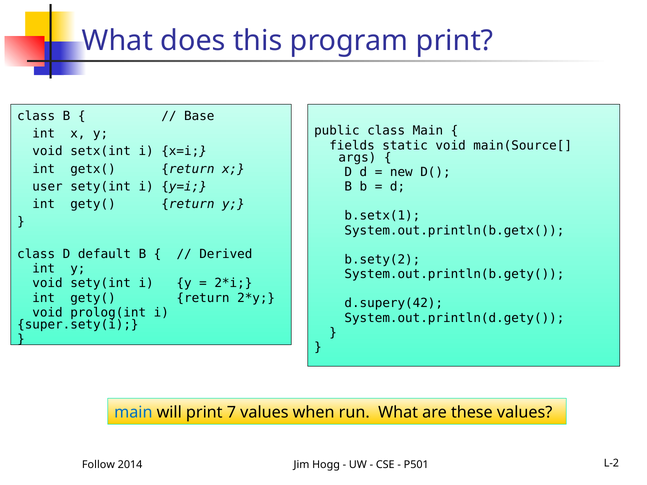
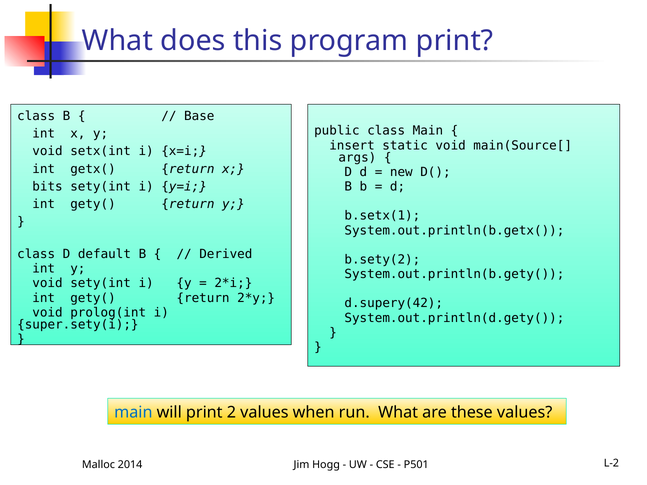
fields: fields -> insert (352, 145)
user: user -> bits (48, 187)
7: 7 -> 2 (231, 413)
Follow: Follow -> Malloc (98, 465)
